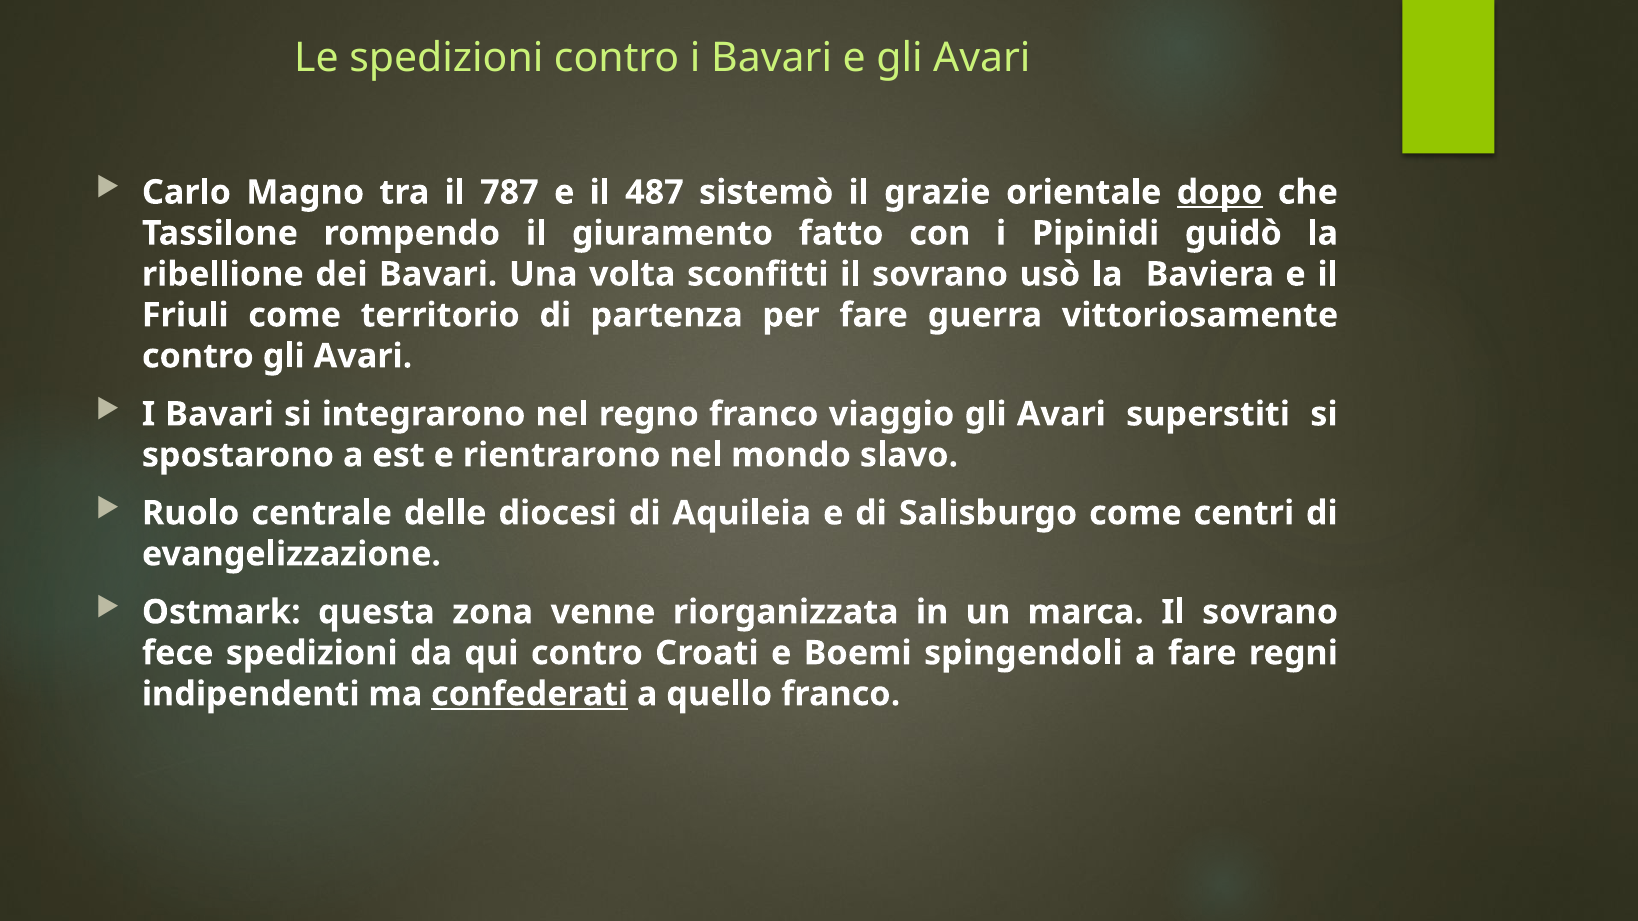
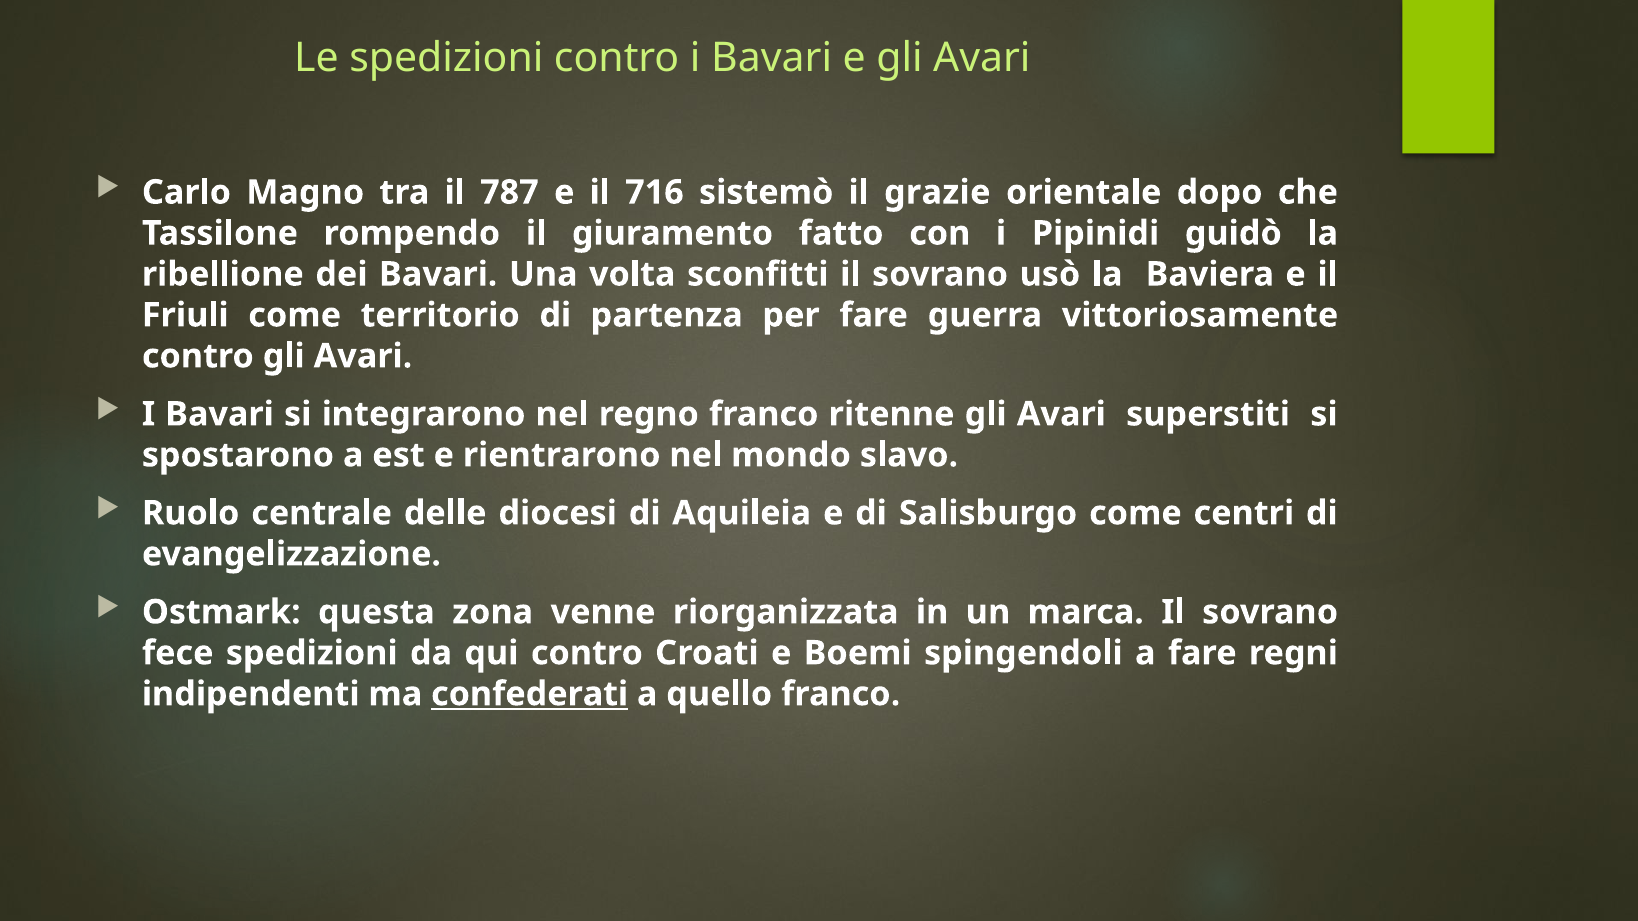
487: 487 -> 716 (654, 192)
dopo underline: present -> none (1220, 192)
viaggio: viaggio -> ritenne (892, 414)
